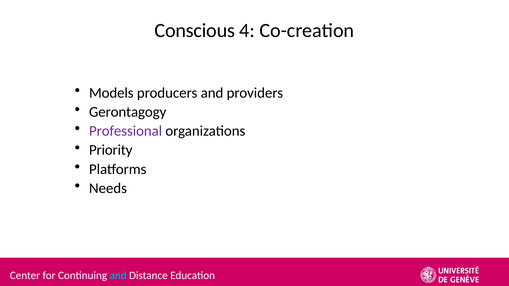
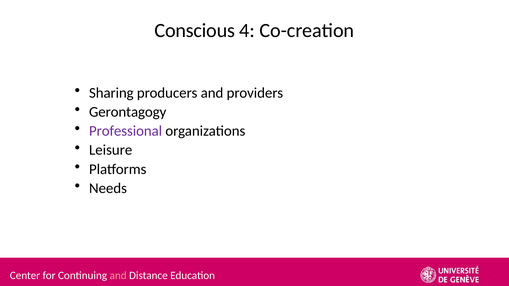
Models: Models -> Sharing (111, 93)
Priority: Priority -> Leisure (111, 150)
and colour: light blue -> pink (118, 276)
